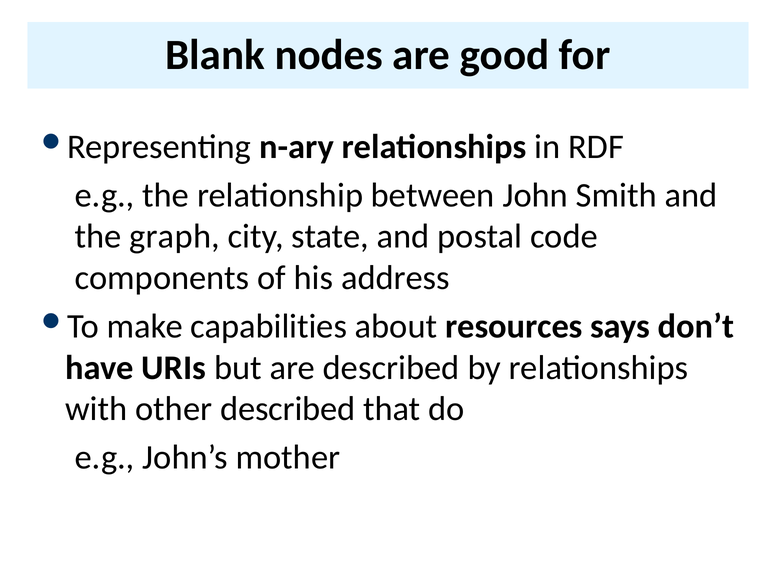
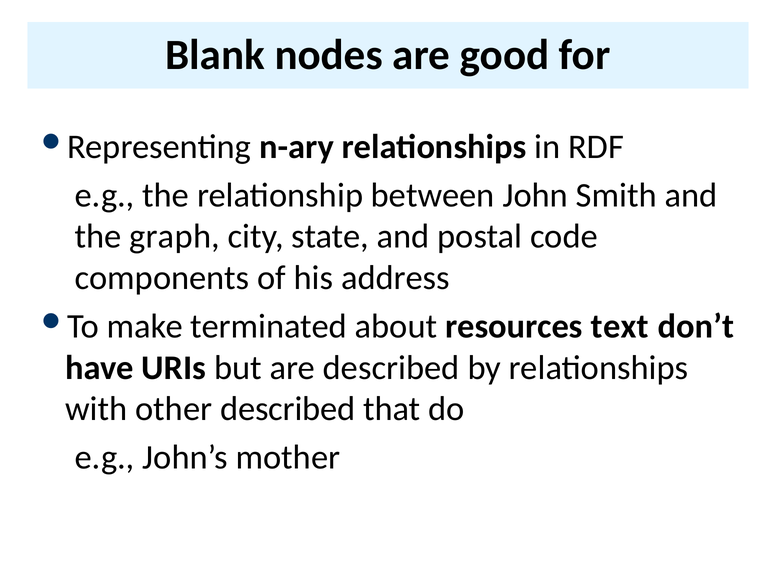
capabilities: capabilities -> terminated (269, 326)
says: says -> text (620, 326)
